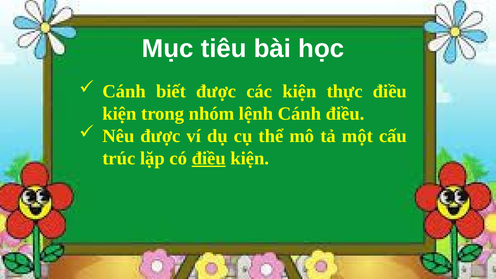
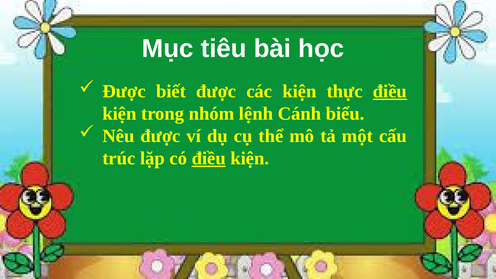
Cánh: Cánh -> Được (124, 91)
điều underline: none -> present (390, 91)
Cánh điều: điều -> biểu (345, 114)
